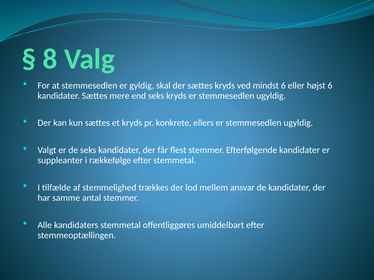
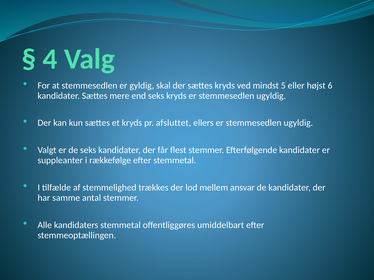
8: 8 -> 4 (50, 59)
mindst 6: 6 -> 5 (283, 86)
konkrete: konkrete -> afsluttet (174, 123)
